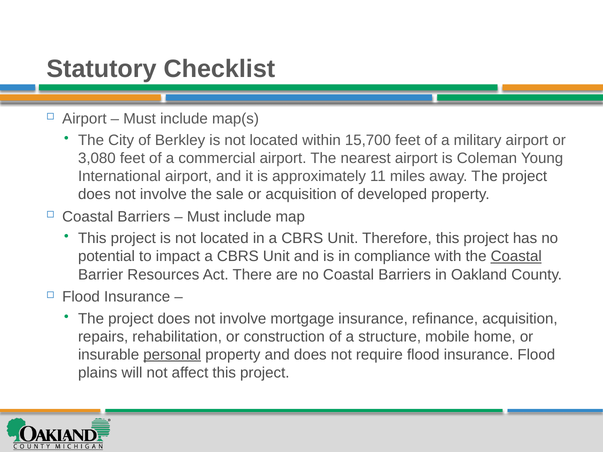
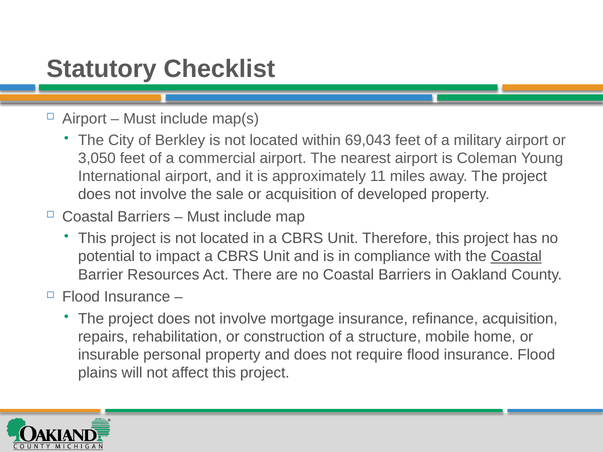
15,700: 15,700 -> 69,043 (368, 140)
3,080: 3,080 -> 3,050 (97, 158)
personal underline: present -> none (172, 355)
